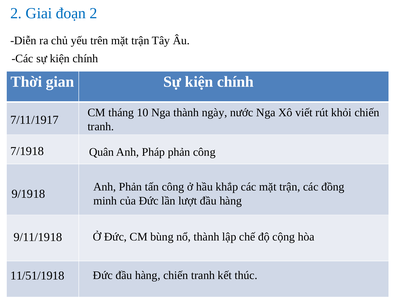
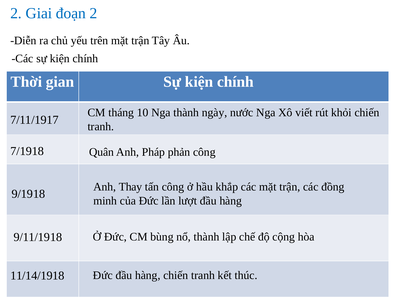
Anh Phản: Phản -> Thay (131, 187)
11/51/1918: 11/51/1918 -> 11/14/1918 (37, 276)
